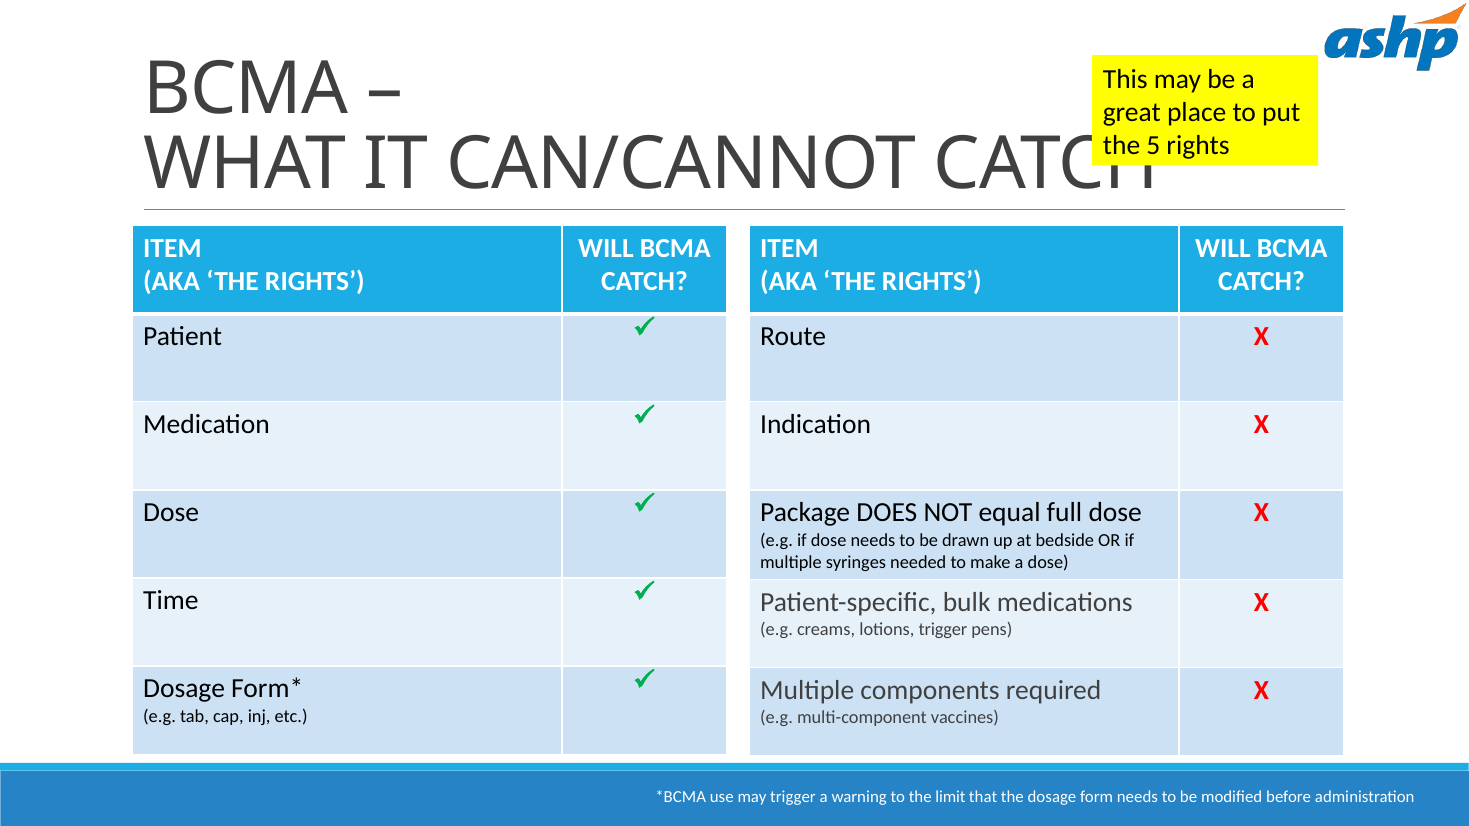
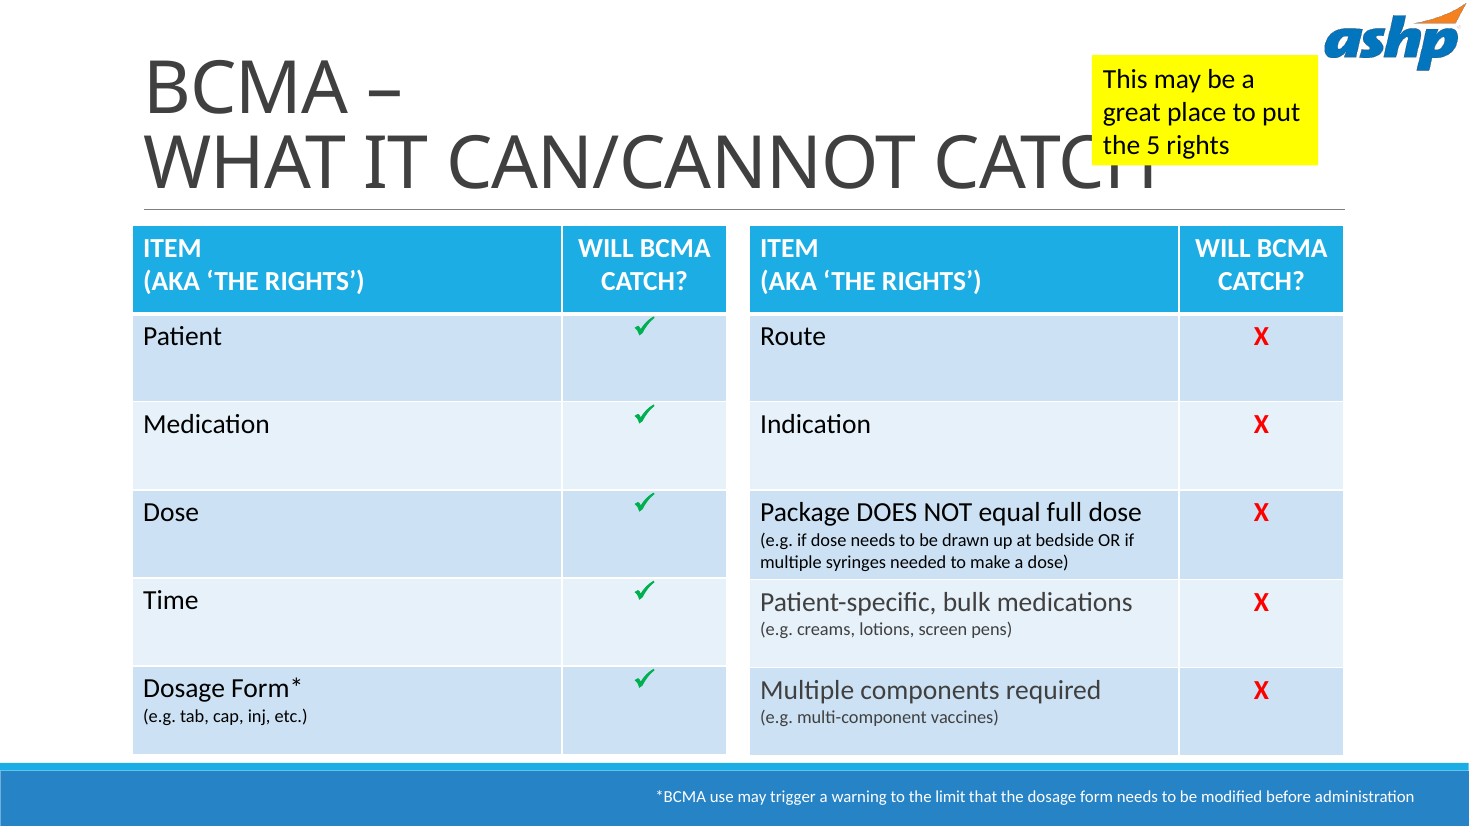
lotions trigger: trigger -> screen (943, 630)
